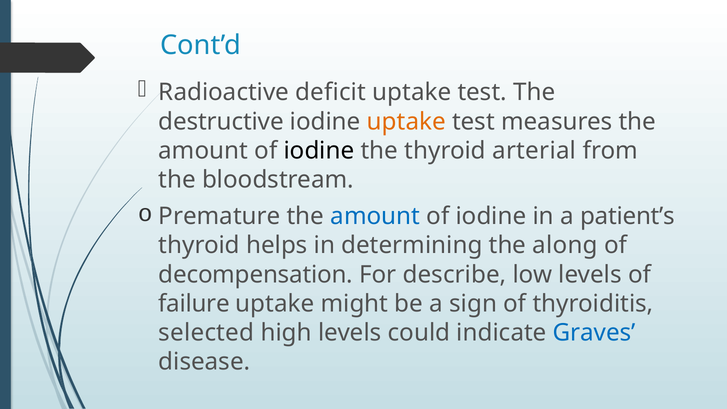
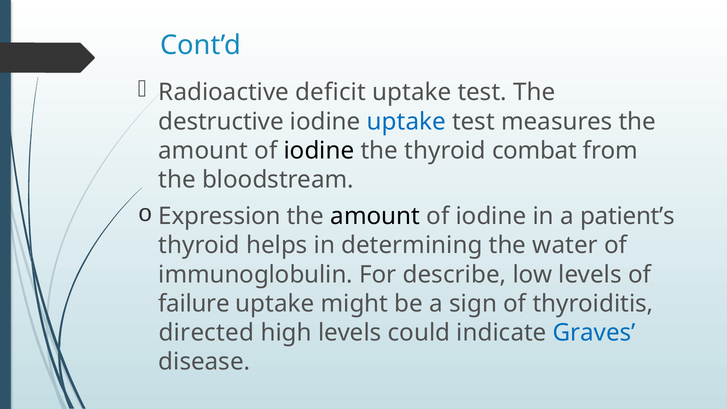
uptake colour: orange -> blue (406, 122)
arterial: arterial -> combat (535, 151)
Premature: Premature -> Expression (220, 216)
amount colour: blue -> black (375, 216)
along: along -> water (565, 245)
decompensation: decompensation -> immunoglobulin (256, 275)
selected: selected -> directed (206, 333)
